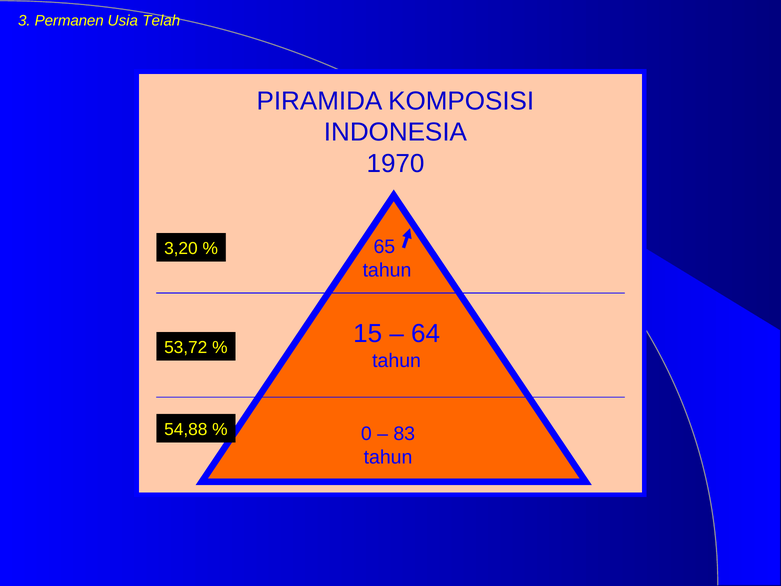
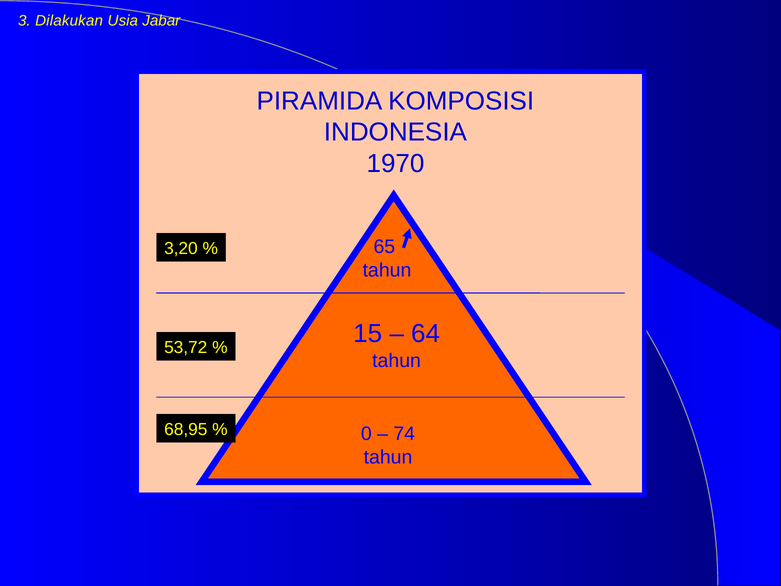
Permanen: Permanen -> Dilakukan (69, 21)
Telah: Telah -> Jabar (161, 21)
54,88: 54,88 -> 68,95 (186, 429)
83: 83 -> 74 (404, 433)
